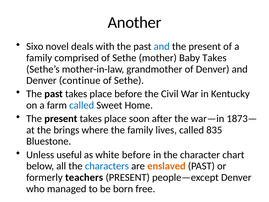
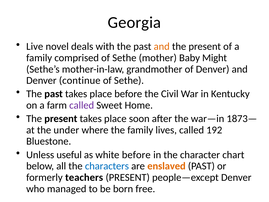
Another: Another -> Georgia (134, 22)
Sixo: Sixo -> Live (35, 46)
and colour: blue -> orange (162, 46)
Baby Takes: Takes -> Might (215, 58)
called colour: blue -> purple (82, 105)
brings: brings -> under (66, 130)
835: 835 -> 192 (214, 130)
